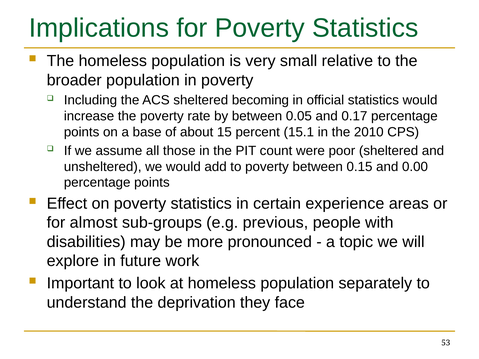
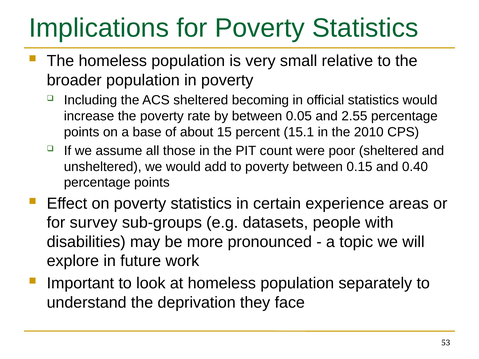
0.17: 0.17 -> 2.55 (354, 116)
0.00: 0.00 -> 0.40 (415, 167)
almost: almost -> survey (94, 223)
previous: previous -> datasets (275, 223)
